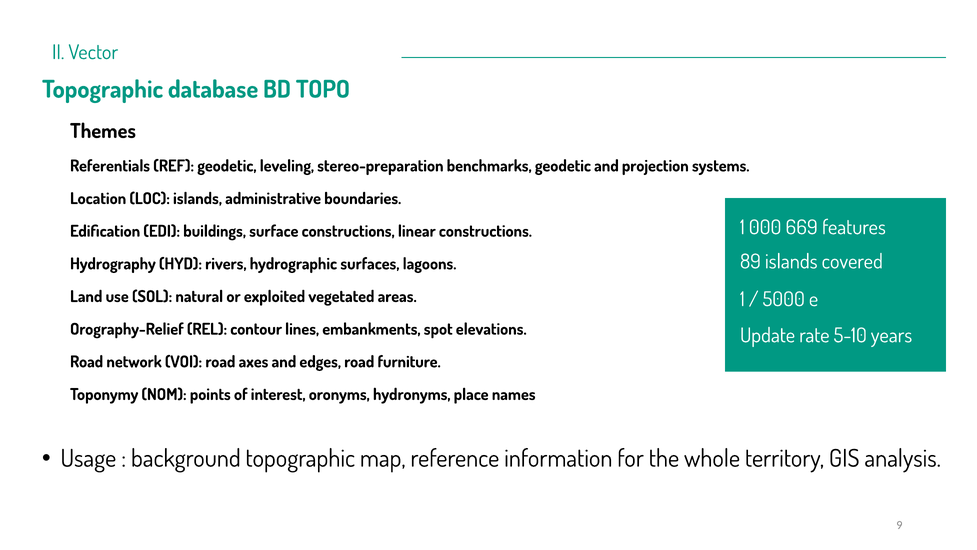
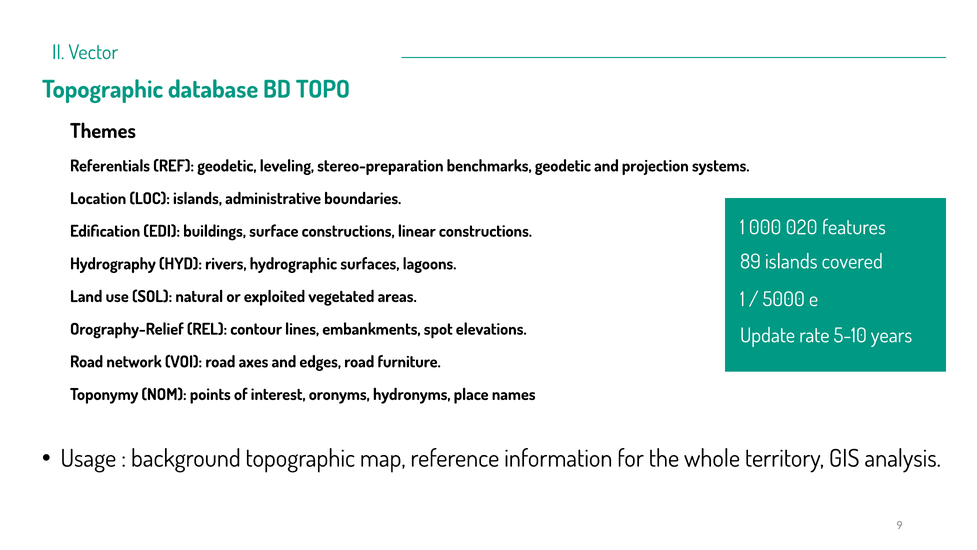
669: 669 -> 020 (802, 227)
